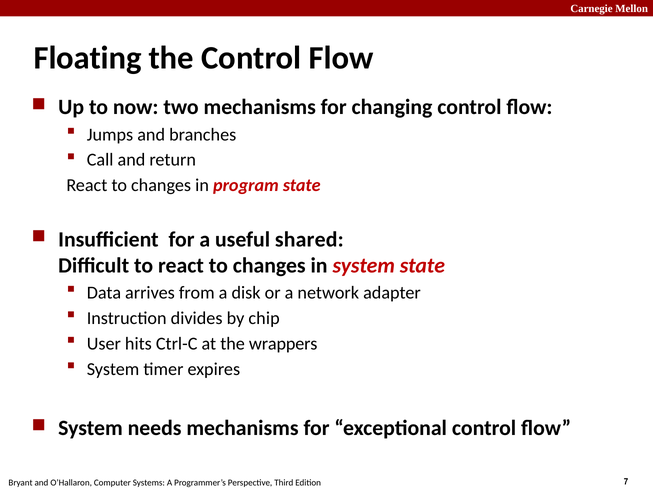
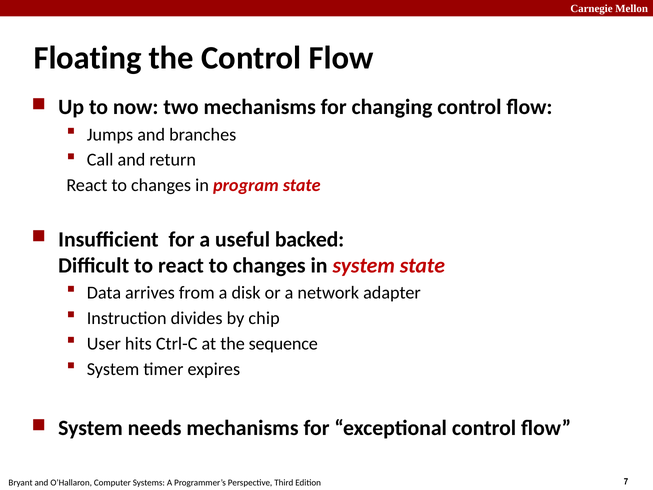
shared: shared -> backed (310, 239)
wrappers: wrappers -> sequence (283, 343)
